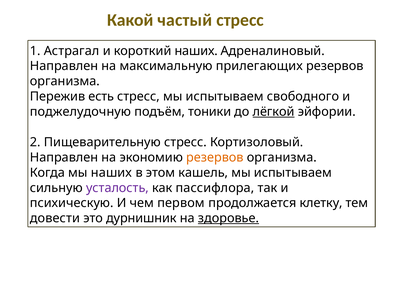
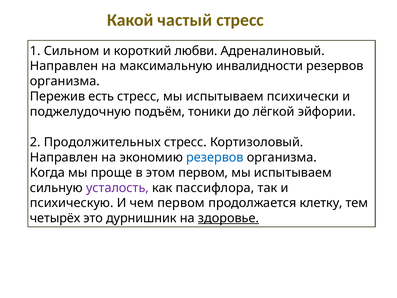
Астрагал: Астрагал -> Сильном (72, 51)
короткий наших: наших -> любви (196, 51)
прилегающих: прилегающих -> инвалидности (259, 66)
свободного: свободного -> психически (303, 96)
лёгкой underline: present -> none (274, 112)
Пищеварительную: Пищеварительную -> Продолжительных (102, 142)
резервов colour: orange -> blue (215, 157)
мы наших: наших -> проще (111, 172)
этом кашель: кашель -> первом (203, 172)
довести: довести -> четырёх (55, 218)
